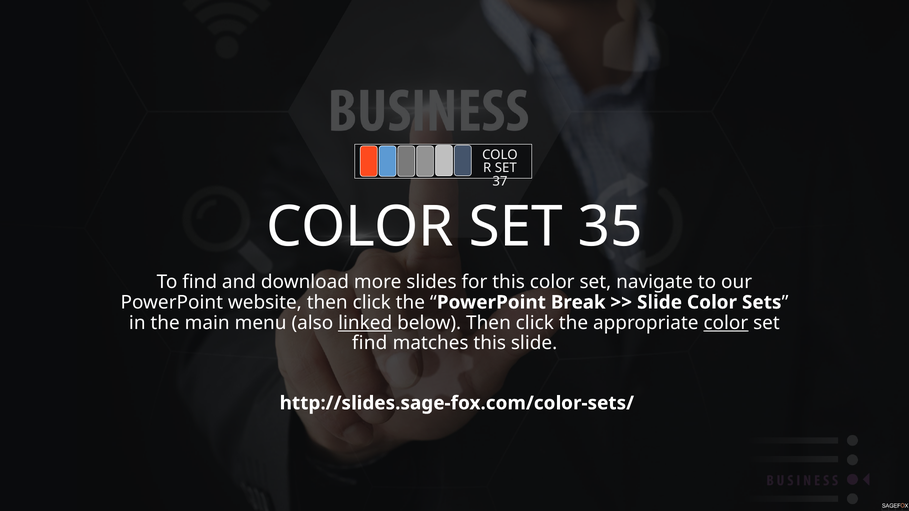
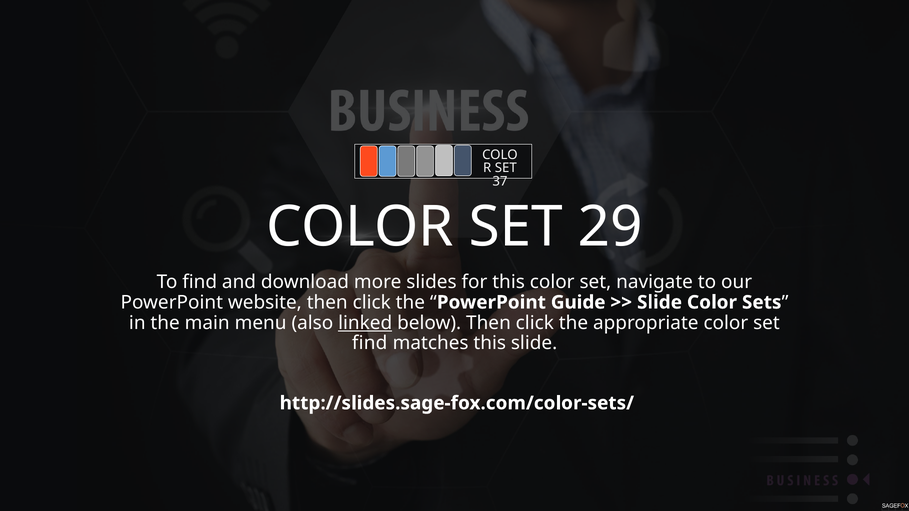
35: 35 -> 29 (610, 227)
Break: Break -> Guide (578, 303)
color underline: present -> none (726, 323)
